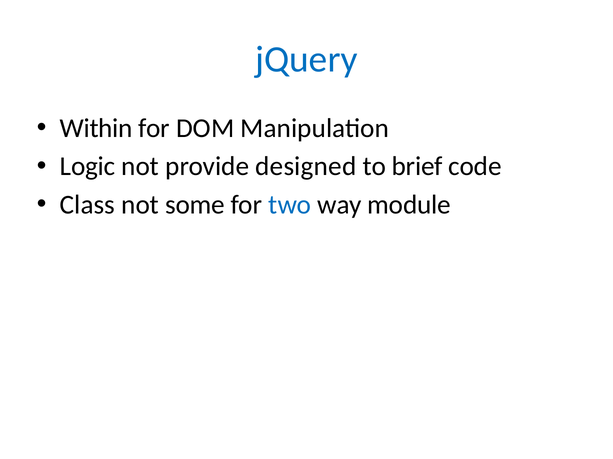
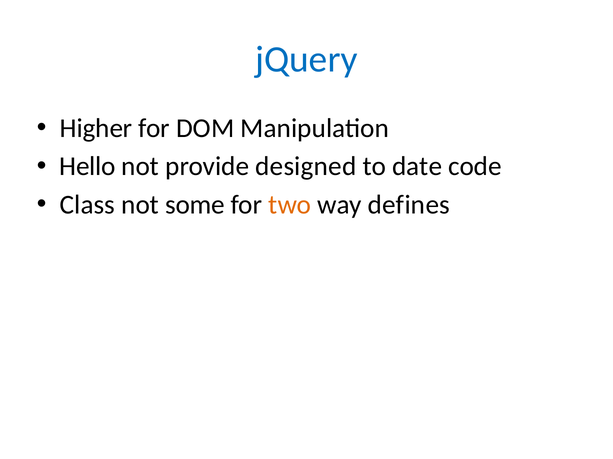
Within: Within -> Higher (96, 129)
Logic: Logic -> Hello (88, 167)
brief: brief -> date (417, 167)
two colour: blue -> orange (290, 205)
module: module -> defines (409, 205)
